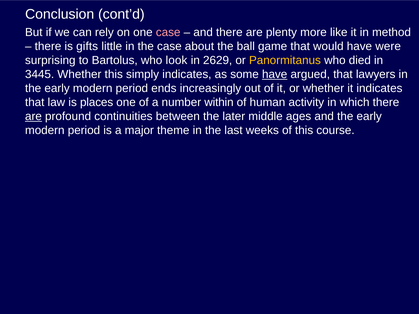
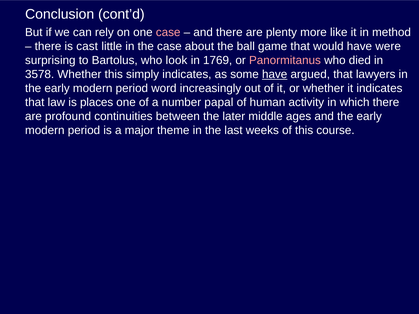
gifts: gifts -> cast (87, 46)
2629: 2629 -> 1769 (218, 60)
Panormitanus colour: yellow -> pink (285, 60)
3445: 3445 -> 3578 (40, 74)
ends: ends -> word (164, 88)
within: within -> papal (219, 102)
are underline: present -> none (33, 116)
